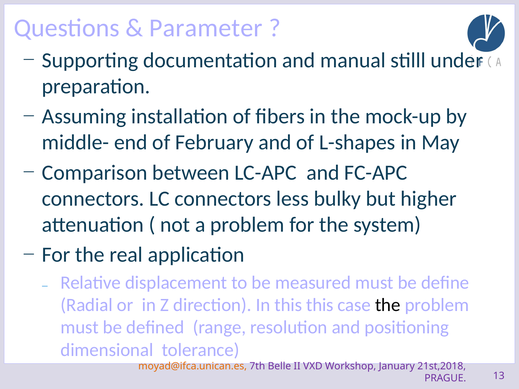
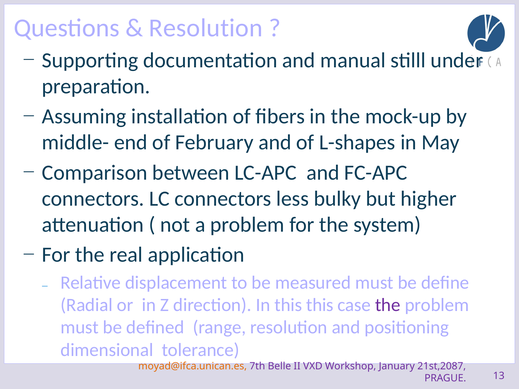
Parameter: Parameter -> Resolution (206, 28)
the colour: black -> purple (388, 305)
21st,2018: 21st,2018 -> 21st,2087 (442, 366)
